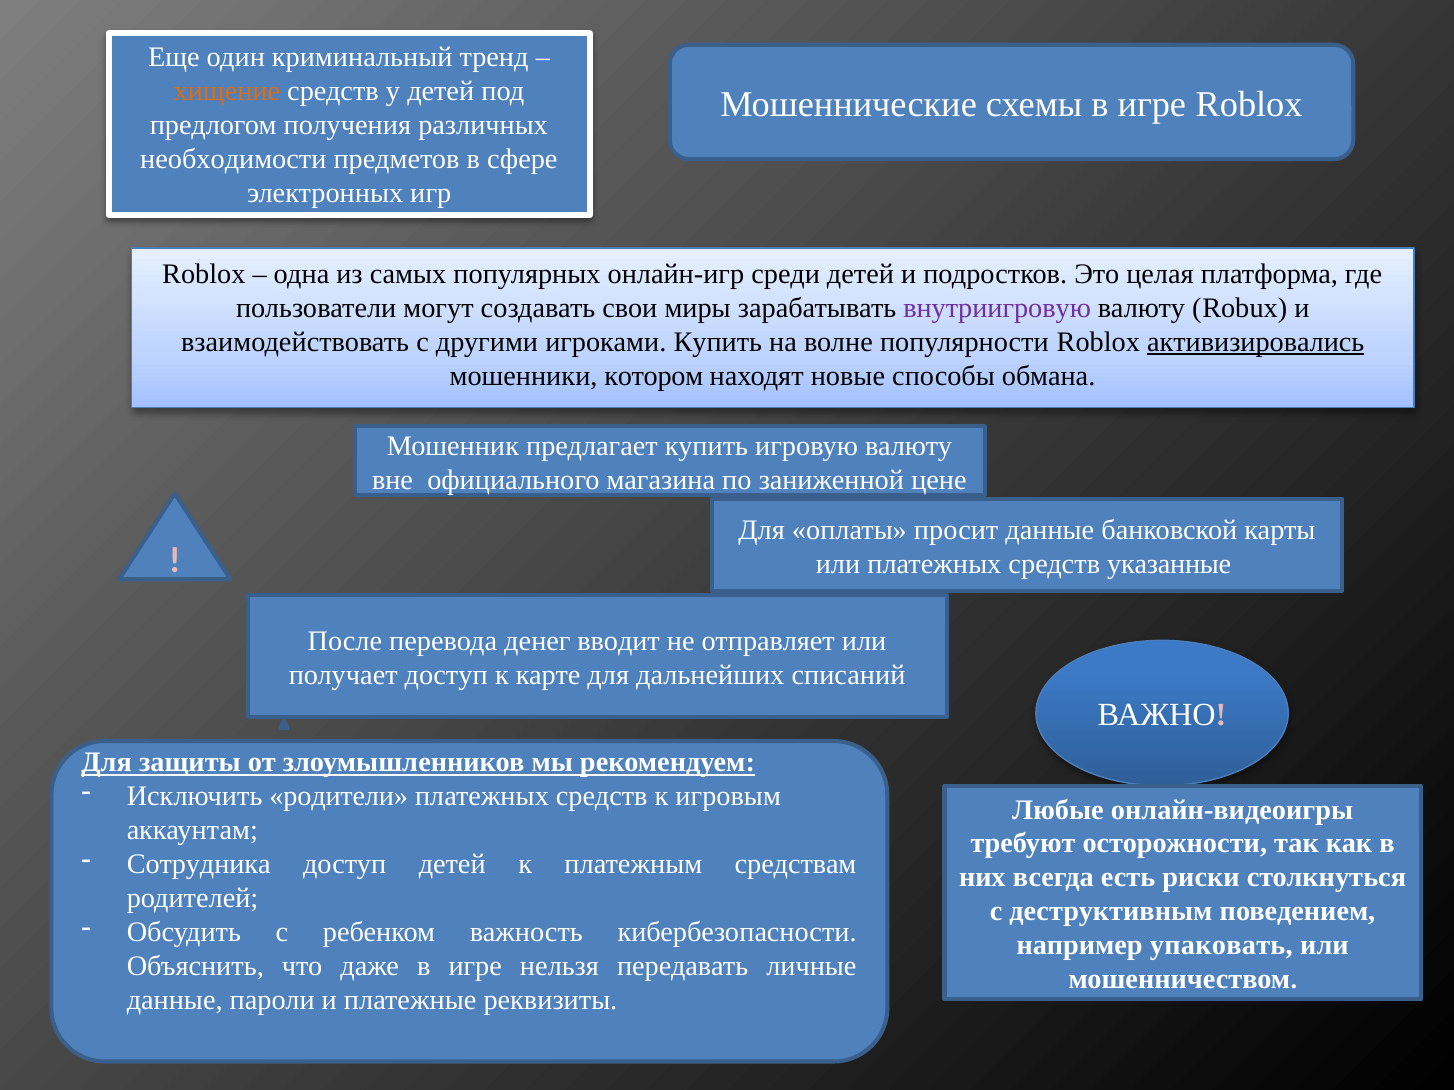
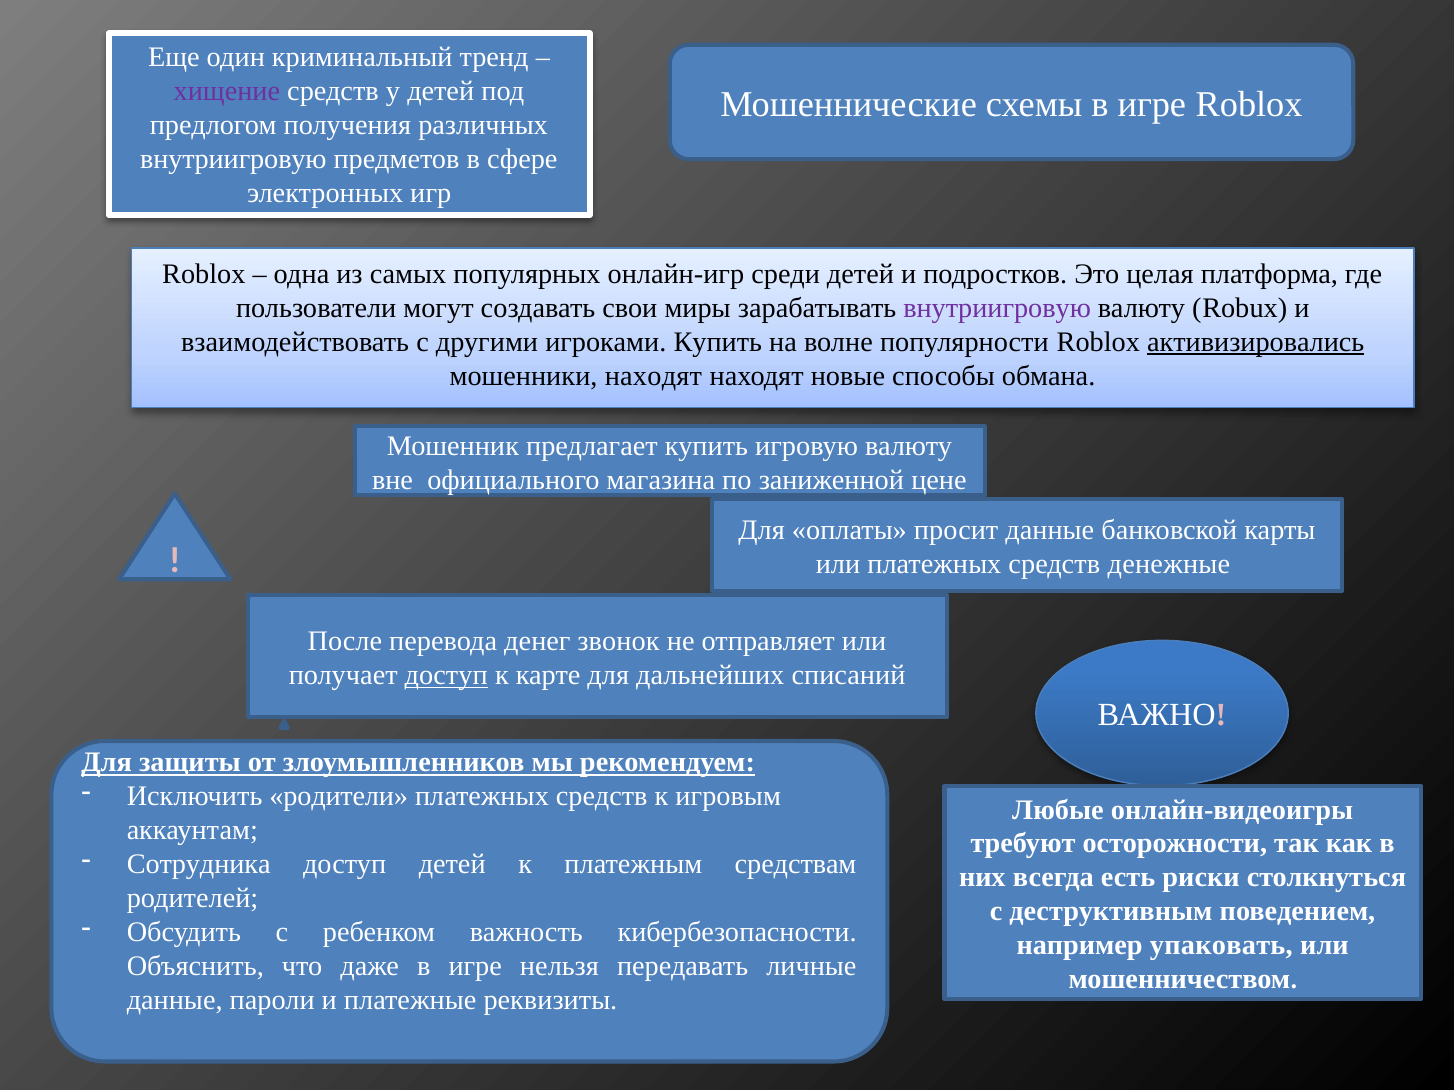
хищение colour: orange -> purple (227, 91)
необходимости: необходимости -> внутриигровую (233, 159)
мошенники котором: котором -> находят (653, 376)
указанные: указанные -> денежные (1169, 564)
вводит: вводит -> звонок (619, 642)
доступ underline: none -> present (446, 676)
